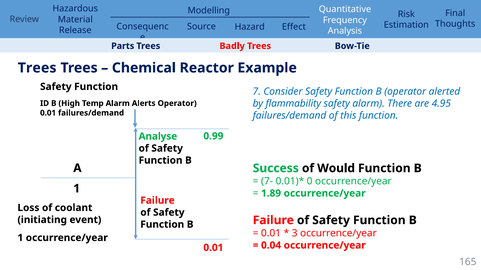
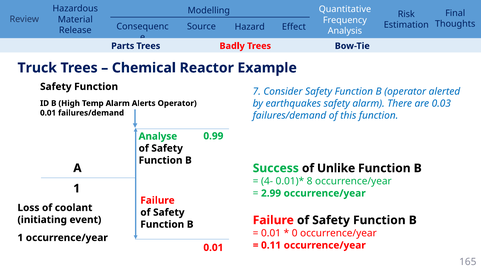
Trees: Trees -> Truck (37, 68)
flammability: flammability -> earthquakes (293, 104)
4.95: 4.95 -> 0.03 (441, 104)
Would: Would -> Unlike (336, 169)
7-: 7- -> 4- (267, 182)
0: 0 -> 8 (310, 182)
1.89: 1.89 -> 2.99 (271, 194)
3: 3 -> 0 (295, 234)
0.04: 0.04 -> 0.11 (271, 246)
